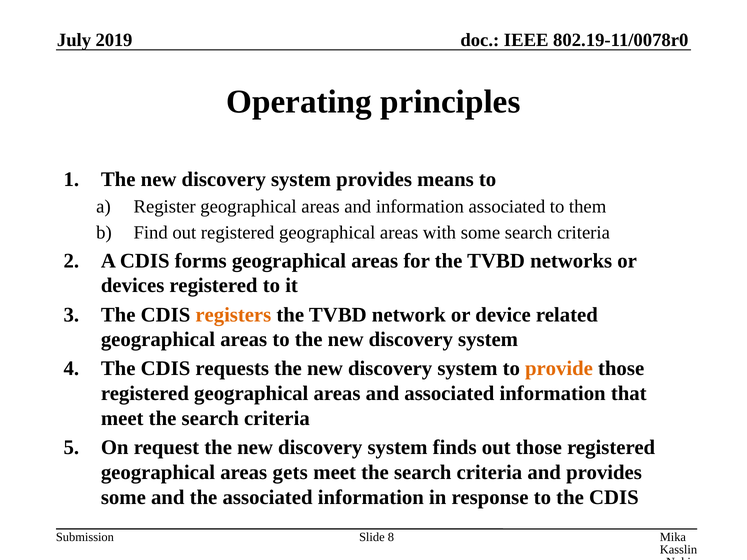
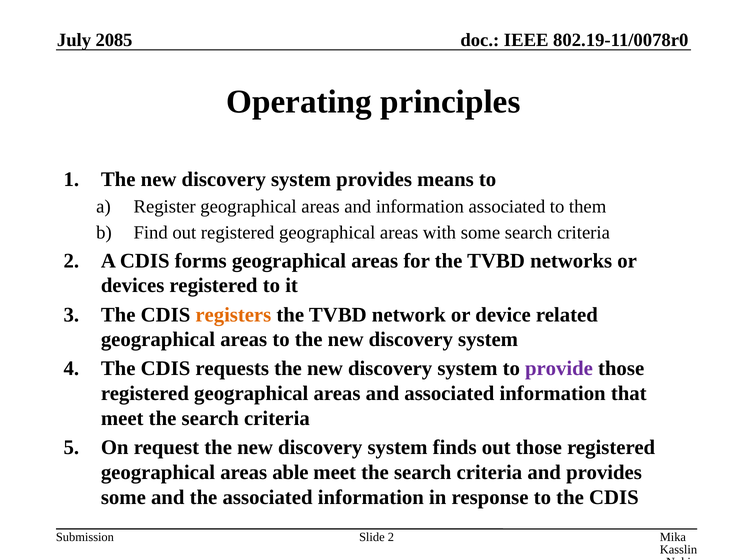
2019: 2019 -> 2085 (114, 40)
provide colour: orange -> purple (559, 369)
gets: gets -> able (290, 473)
Slide 8: 8 -> 2 (391, 537)
